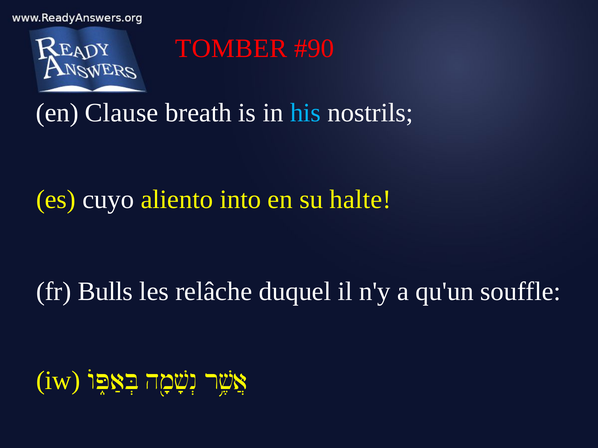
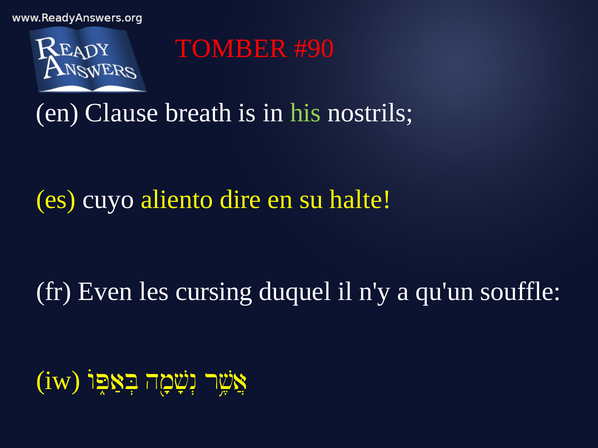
his colour: light blue -> light green (306, 113)
into: into -> dire (240, 200)
Bulls: Bulls -> Even (105, 292)
relâche: relâche -> cursing (214, 292)
